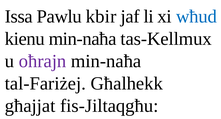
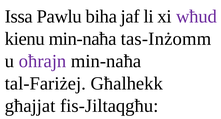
kbir: kbir -> biha (101, 17)
wħud colour: blue -> purple (196, 17)
tas-Kellmux: tas-Kellmux -> tas-Inżomm (166, 39)
